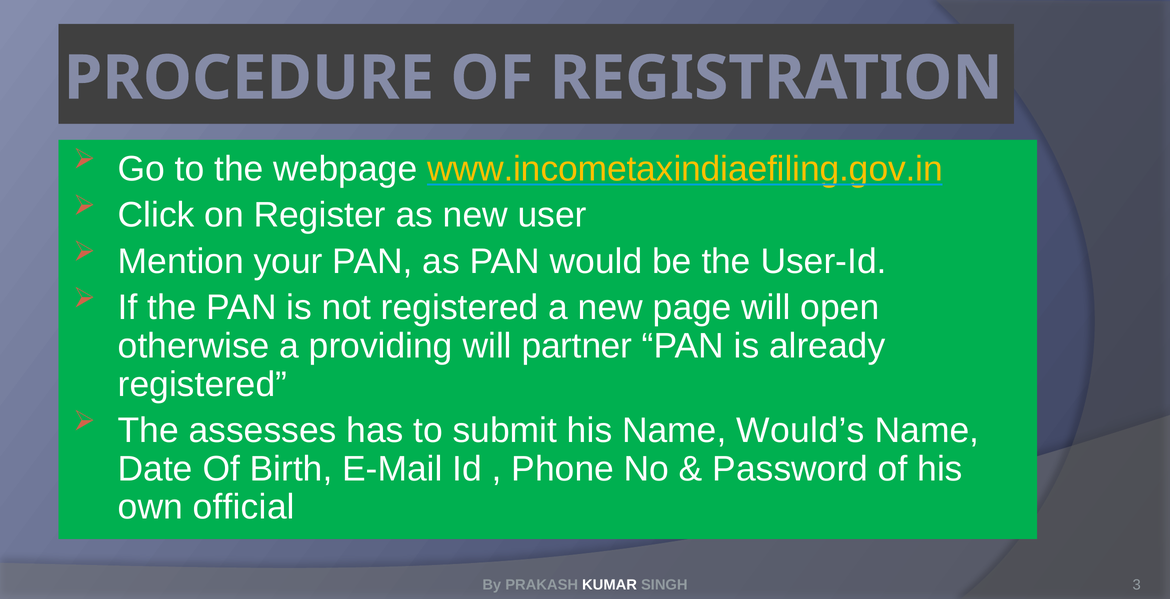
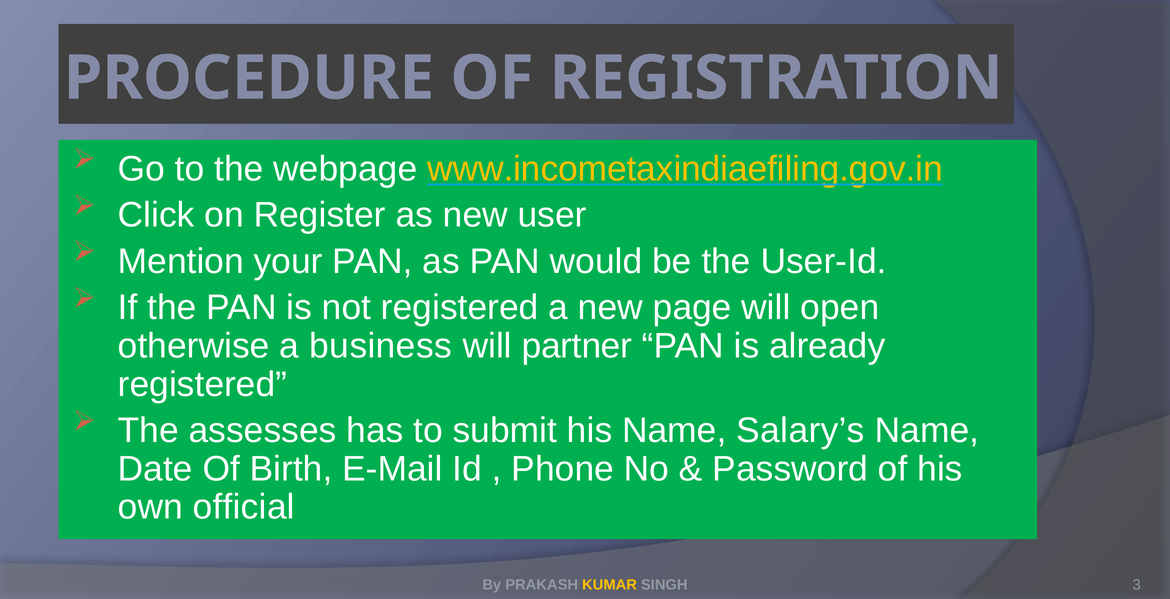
providing: providing -> business (381, 346)
Would’s: Would’s -> Salary’s (800, 430)
KUMAR colour: white -> yellow (610, 584)
